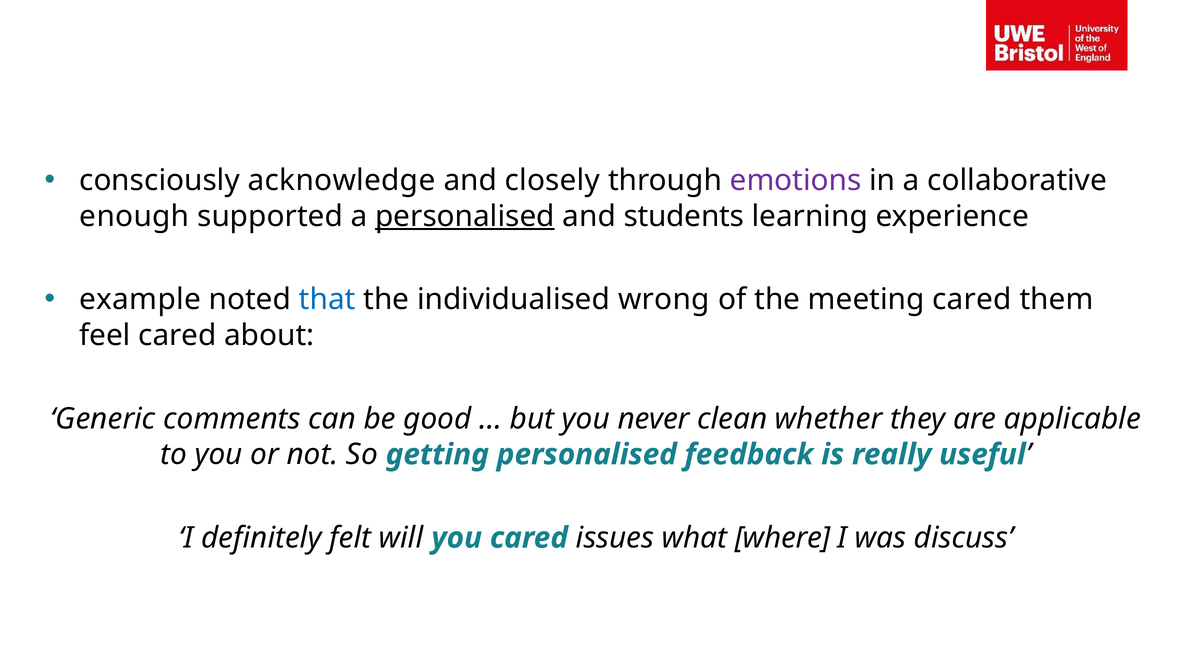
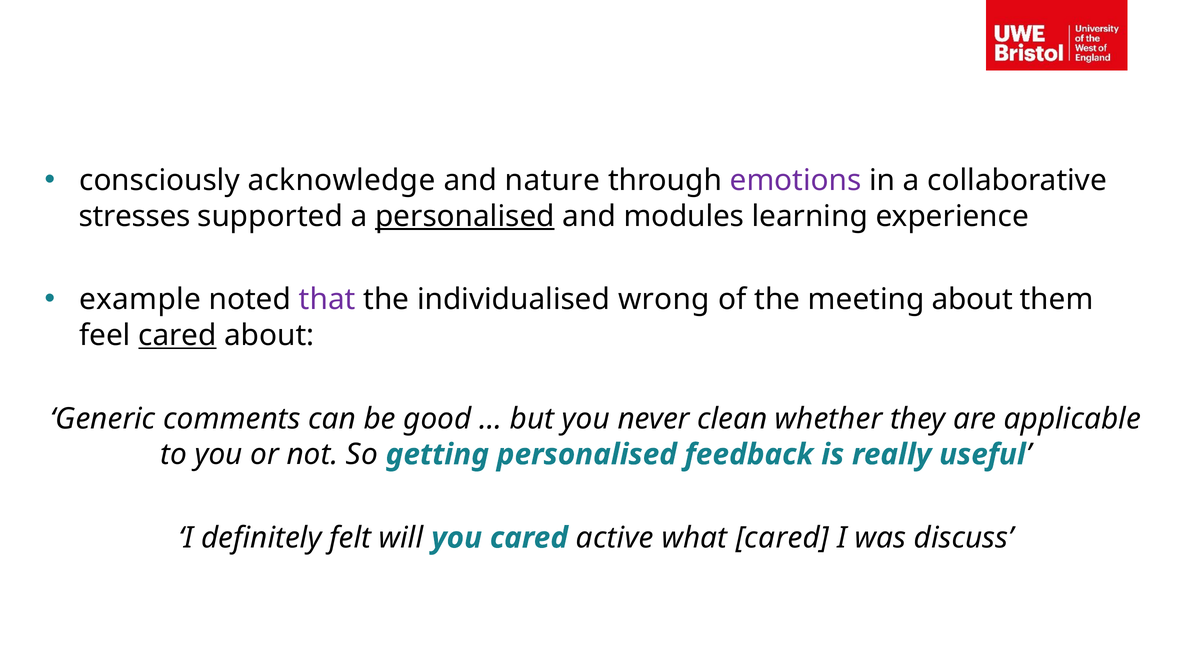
closely: closely -> nature (552, 181)
enough: enough -> stresses (135, 216)
students: students -> modules (684, 216)
that colour: blue -> purple (327, 300)
meeting cared: cared -> about (972, 300)
cared underline: none -> present (177, 336)
issues: issues -> active (615, 538)
what where: where -> cared (782, 538)
